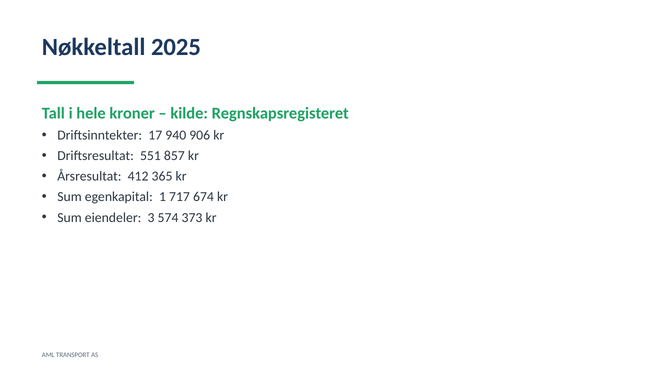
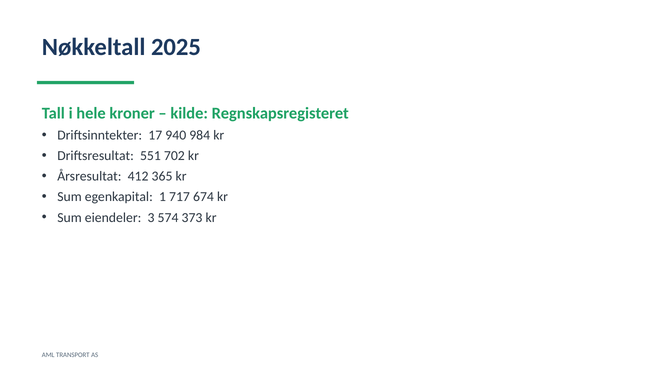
906: 906 -> 984 (200, 135)
857: 857 -> 702 (174, 156)
